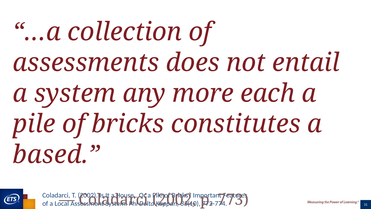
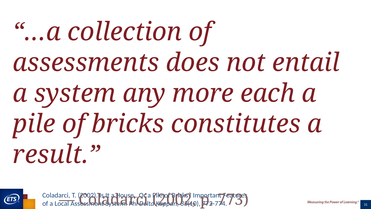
based: based -> result (56, 154)
